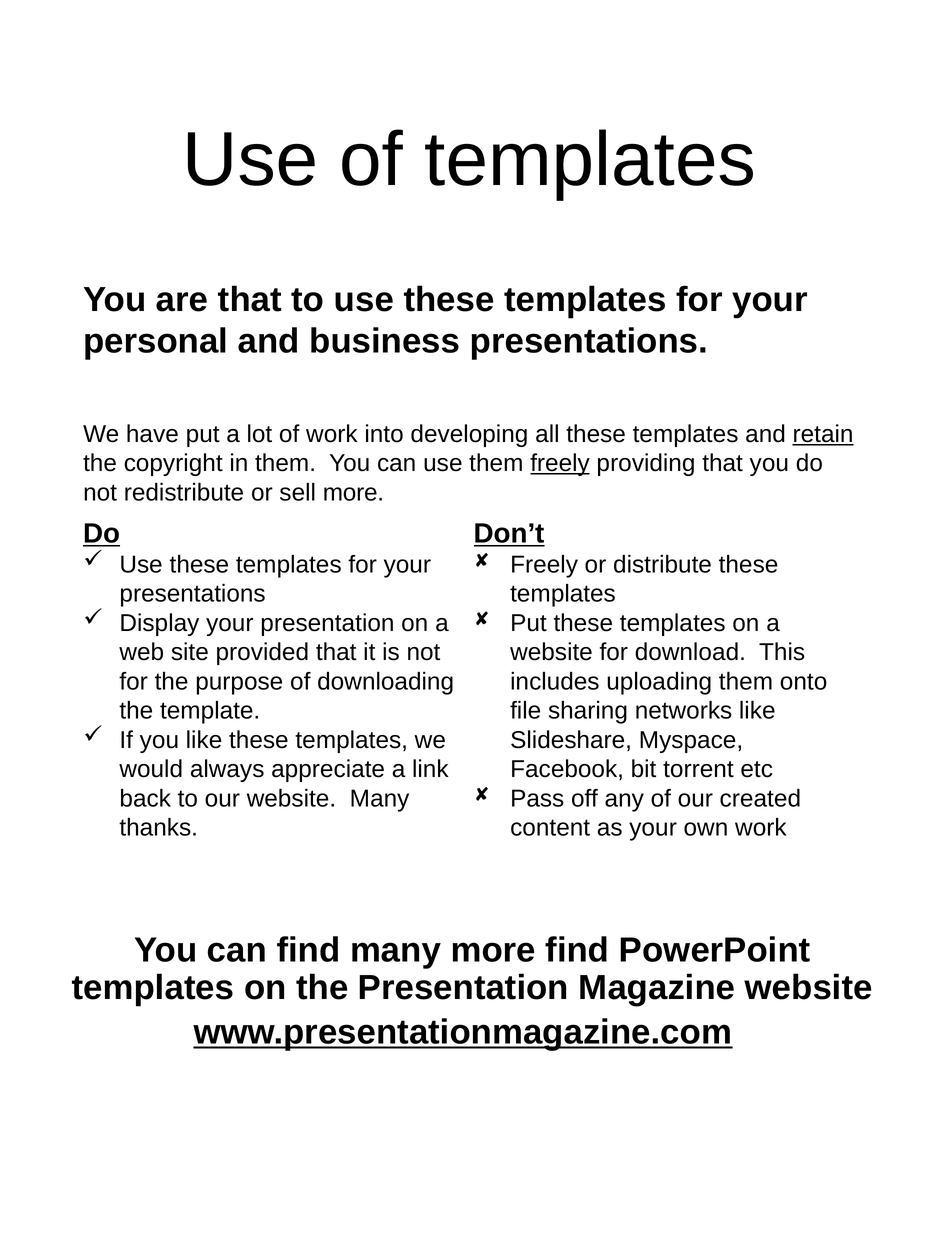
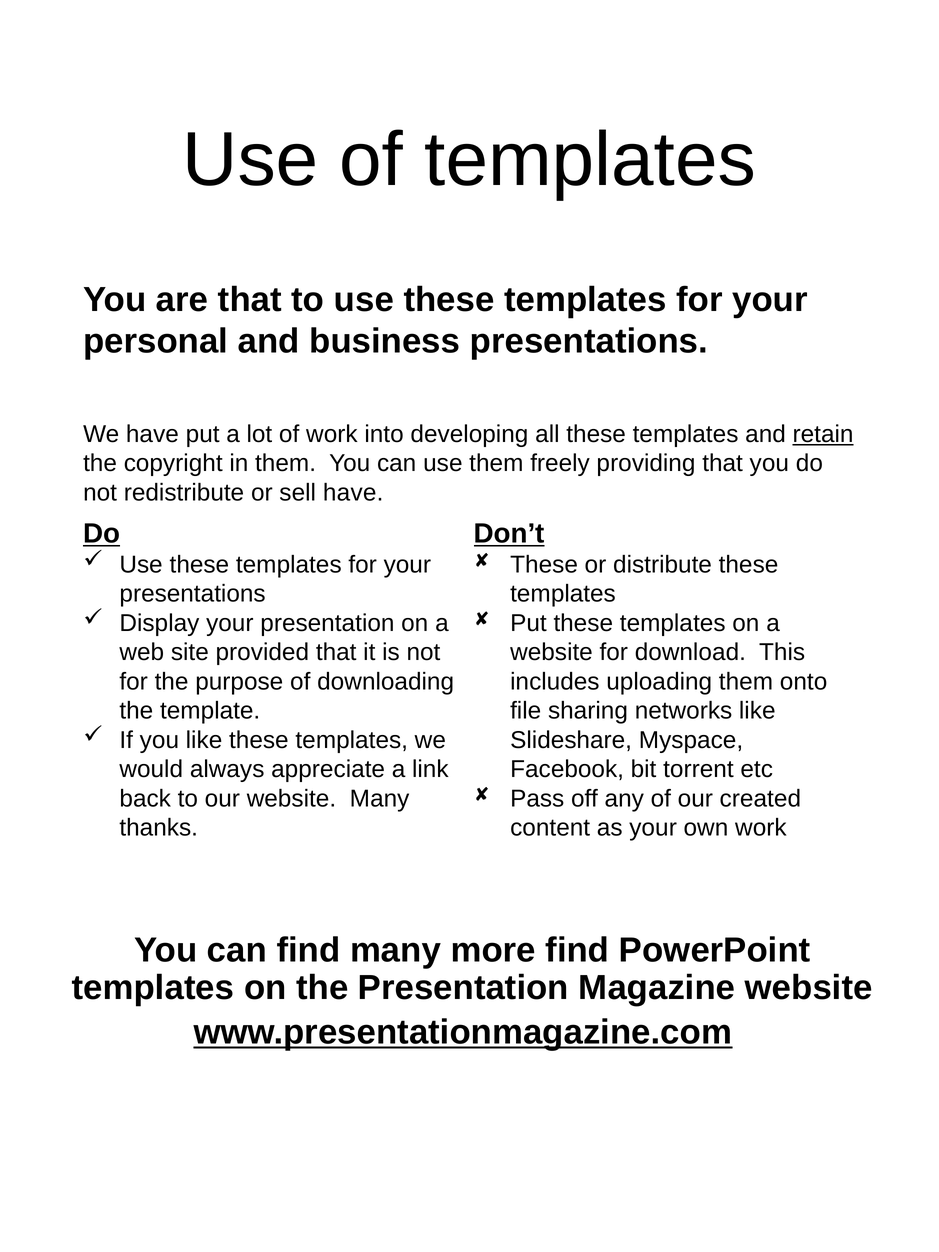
freely underline: present -> none (560, 463)
sell more: more -> have (353, 493)
Freely: Freely -> These (544, 565)
